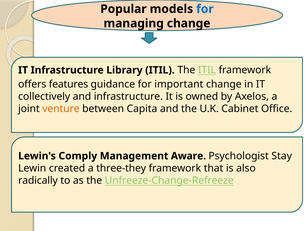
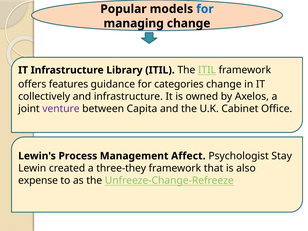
important: important -> categories (179, 84)
venture colour: orange -> purple (61, 109)
Comply: Comply -> Process (78, 156)
Aware: Aware -> Affect (188, 156)
radically: radically -> expense (38, 181)
